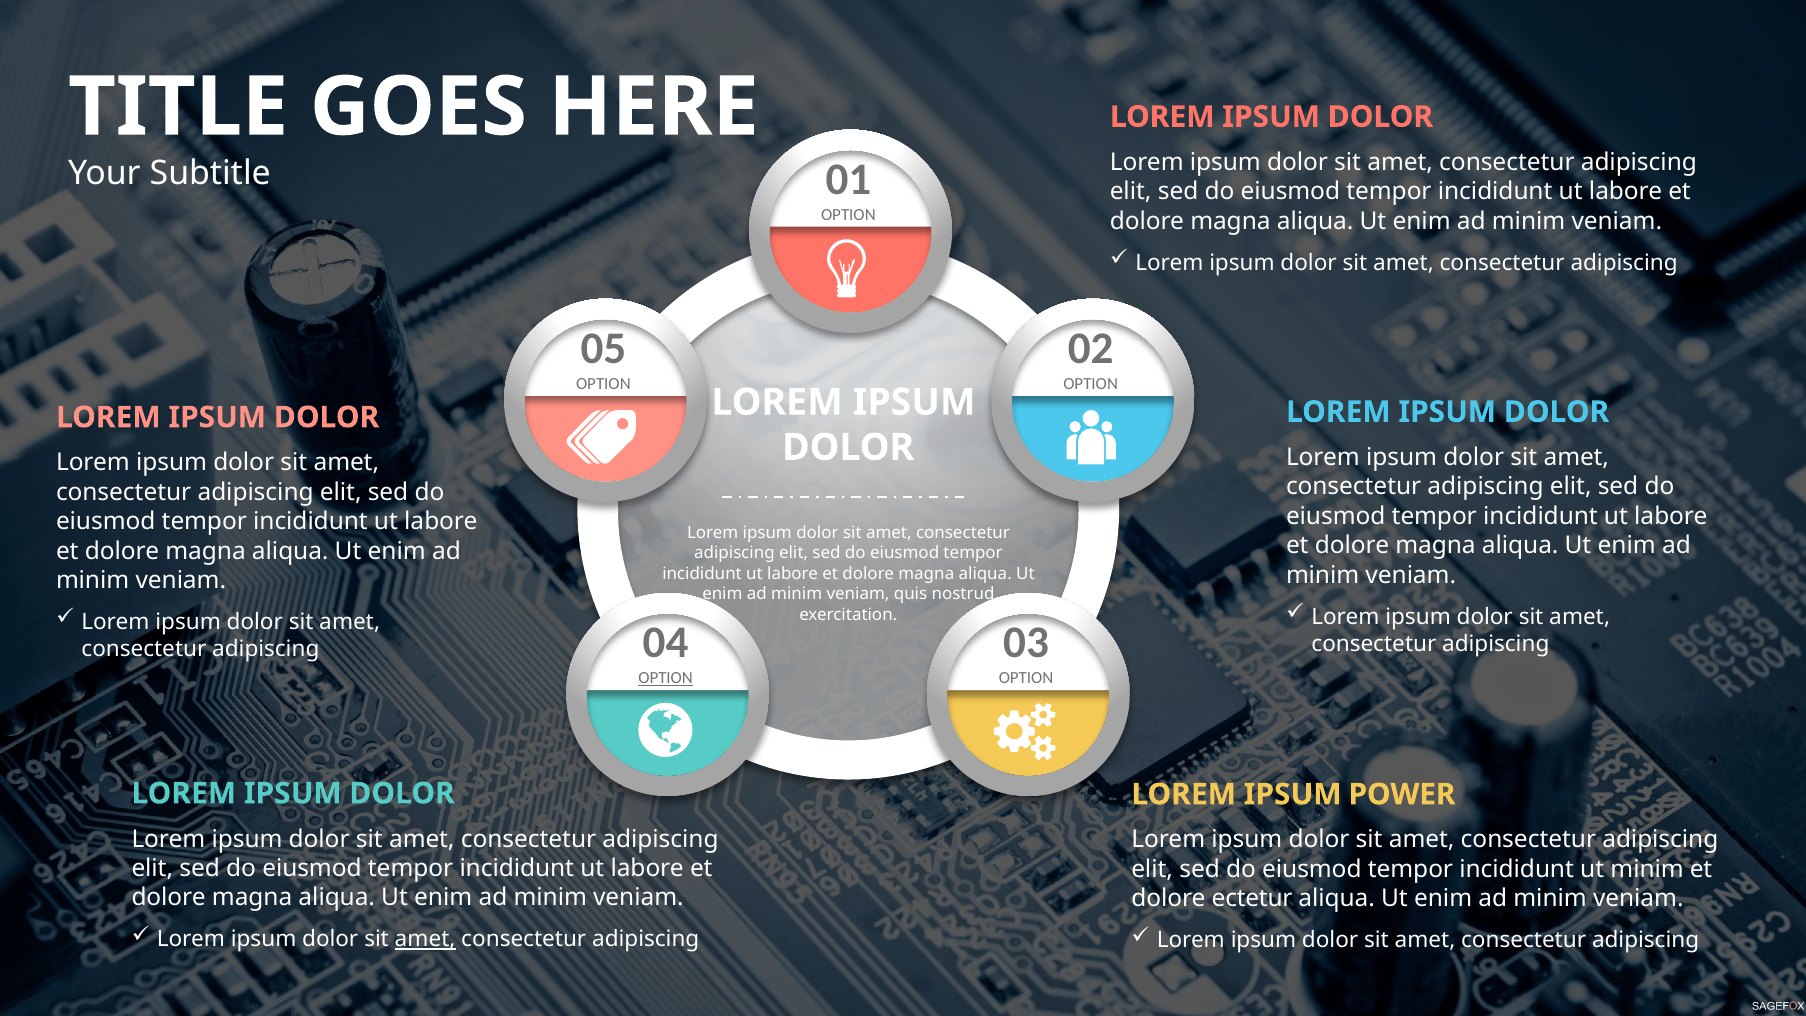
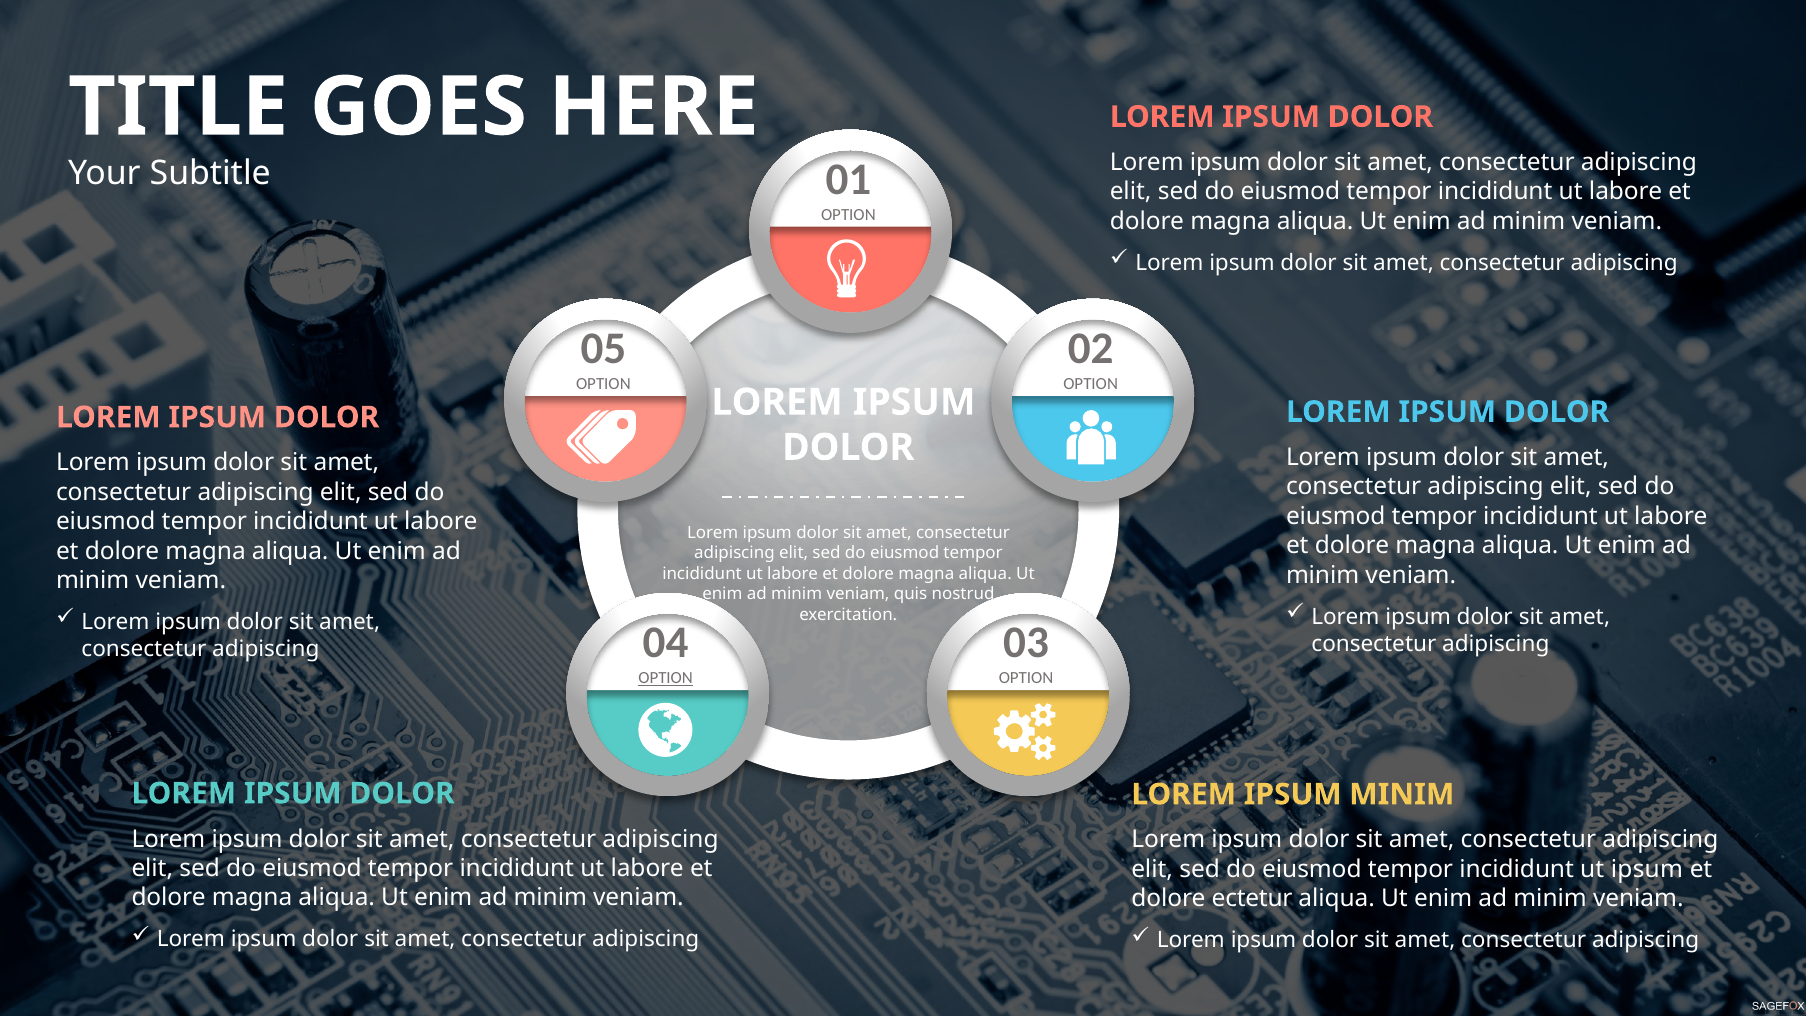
IPSUM POWER: POWER -> MINIM (1402, 794)
ut minim: minim -> ipsum (1647, 869)
amet underline: present -> none (425, 939)
